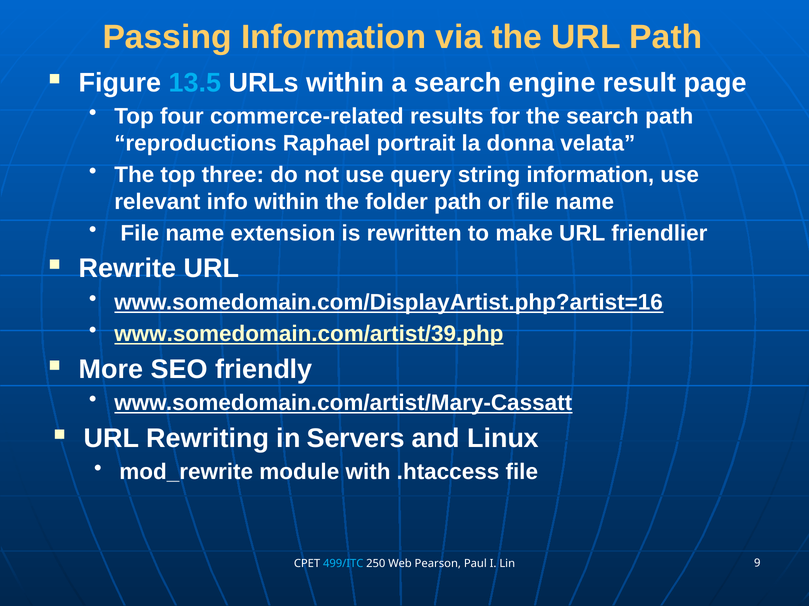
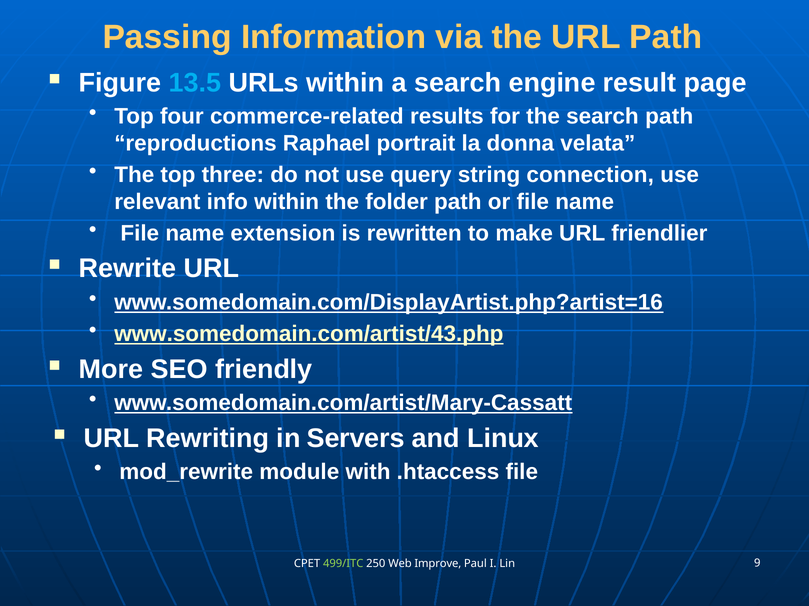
string information: information -> connection (590, 175)
www.somedomain.com/artist/39.php: www.somedomain.com/artist/39.php -> www.somedomain.com/artist/43.php (309, 334)
499/ITC colour: light blue -> light green (343, 564)
Pearson: Pearson -> Improve (438, 564)
